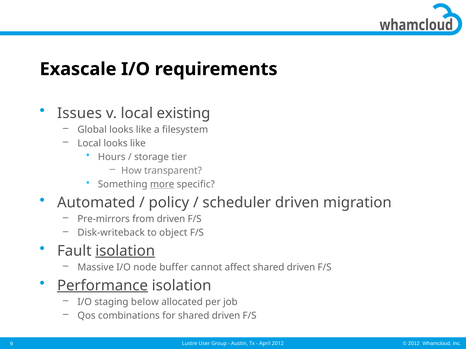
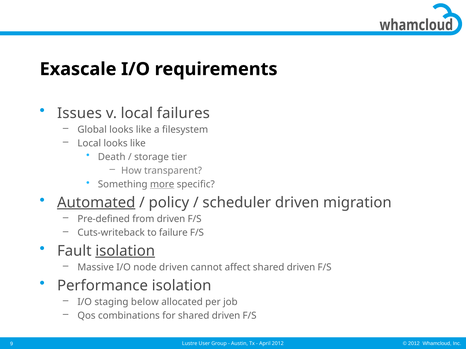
existing: existing -> failures (183, 113)
Hours: Hours -> Death (112, 157)
Automated underline: none -> present (96, 203)
Pre-mirrors: Pre-mirrors -> Pre-defined (104, 219)
Disk-writeback: Disk-writeback -> Cuts-writeback (111, 233)
object: object -> failure (173, 233)
node buffer: buffer -> driven (174, 268)
Performance underline: present -> none (103, 286)
